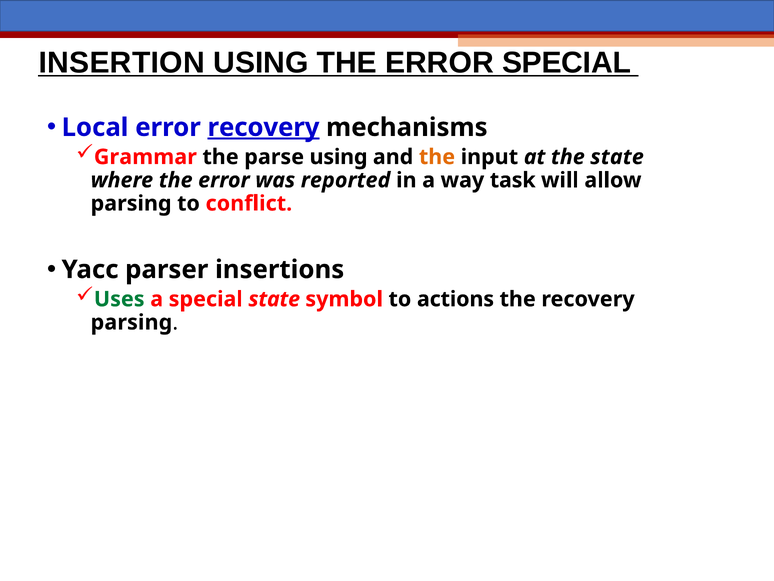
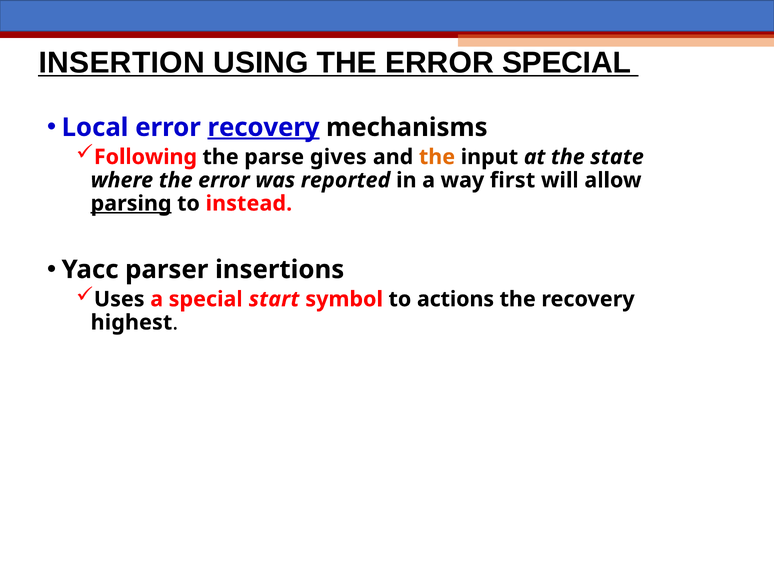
Grammar: Grammar -> Following (145, 157)
parse using: using -> gives (338, 157)
task: task -> first (513, 180)
parsing underline: none -> present (131, 203)
conflict: conflict -> instead (249, 203)
Uses colour: green -> black (119, 299)
special state: state -> start (274, 299)
parsing: parsing -> highest (131, 322)
